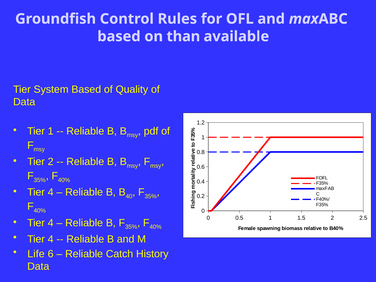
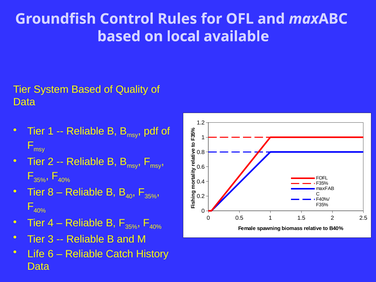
than: than -> local (183, 36)
4: 4 -> 8 (51, 192)
4: 4 -> 3 (51, 239)
